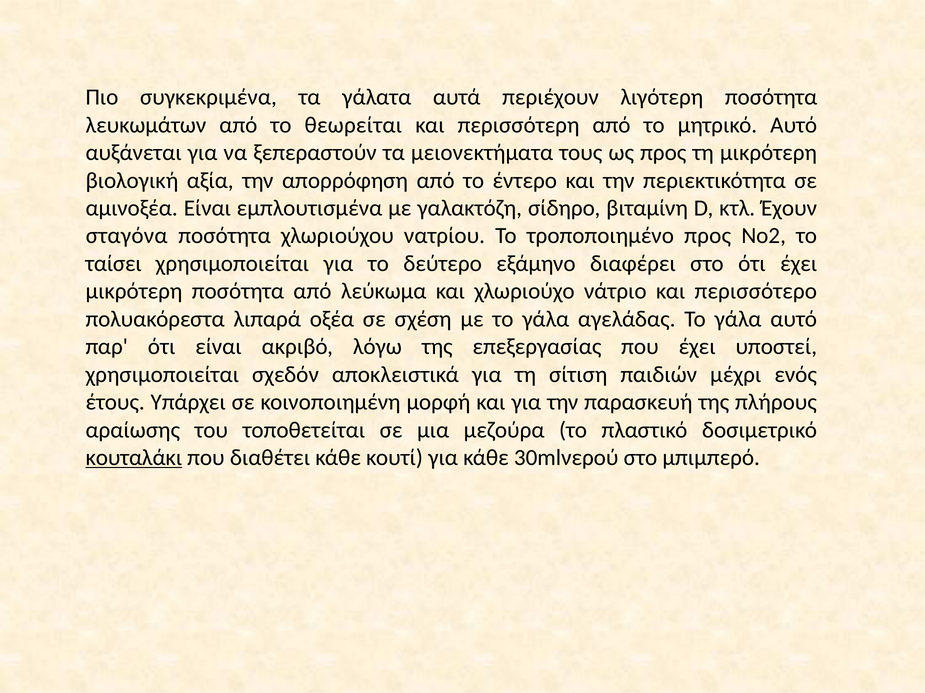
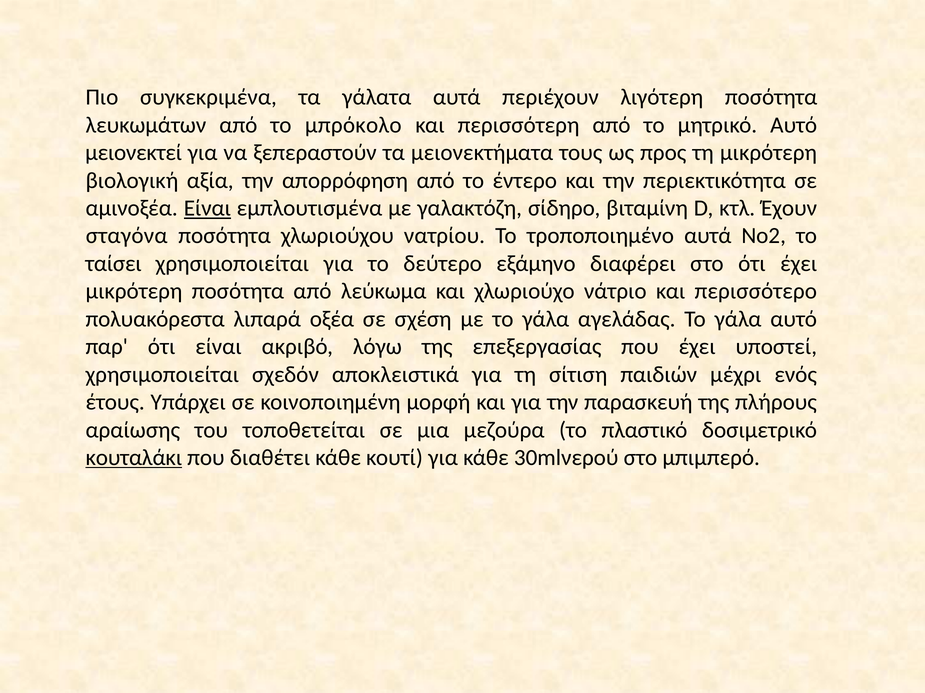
θεωρείται: θεωρείται -> μπρόκολο (353, 125)
αυξάνεται: αυξάνεται -> μειονεκτεί (134, 153)
Είναι underline: none -> present (207, 208)
τροποποιημένο προς: προς -> αυτά (708, 236)
